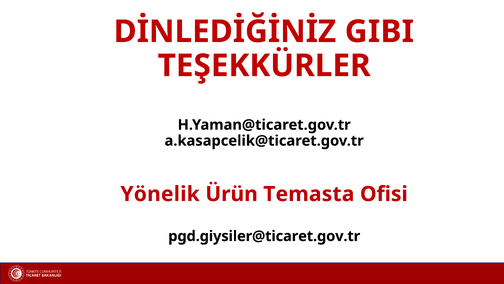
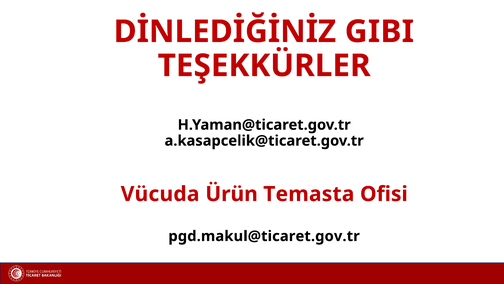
Yönelik: Yönelik -> Vücuda (160, 194)
pgd.giysiler@ticaret.gov.tr: pgd.giysiler@ticaret.gov.tr -> pgd.makul@ticaret.gov.tr (264, 236)
